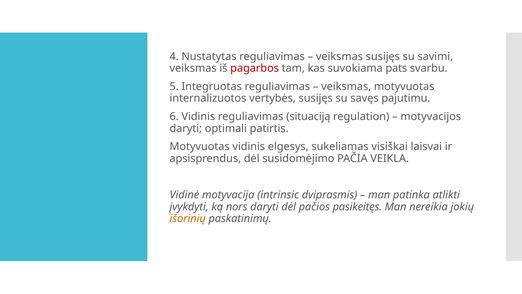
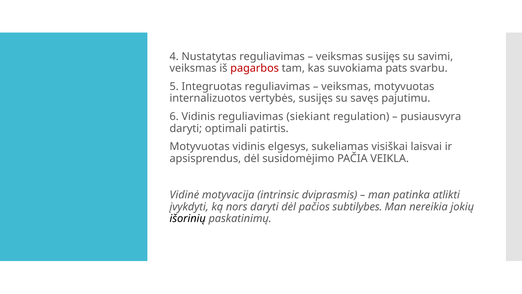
situaciją: situaciją -> siekiant (308, 117)
motyvacijos: motyvacijos -> pusiausvyra (431, 117)
pasikeitęs: pasikeitęs -> subtilybes (357, 207)
išorinių colour: orange -> black (188, 218)
